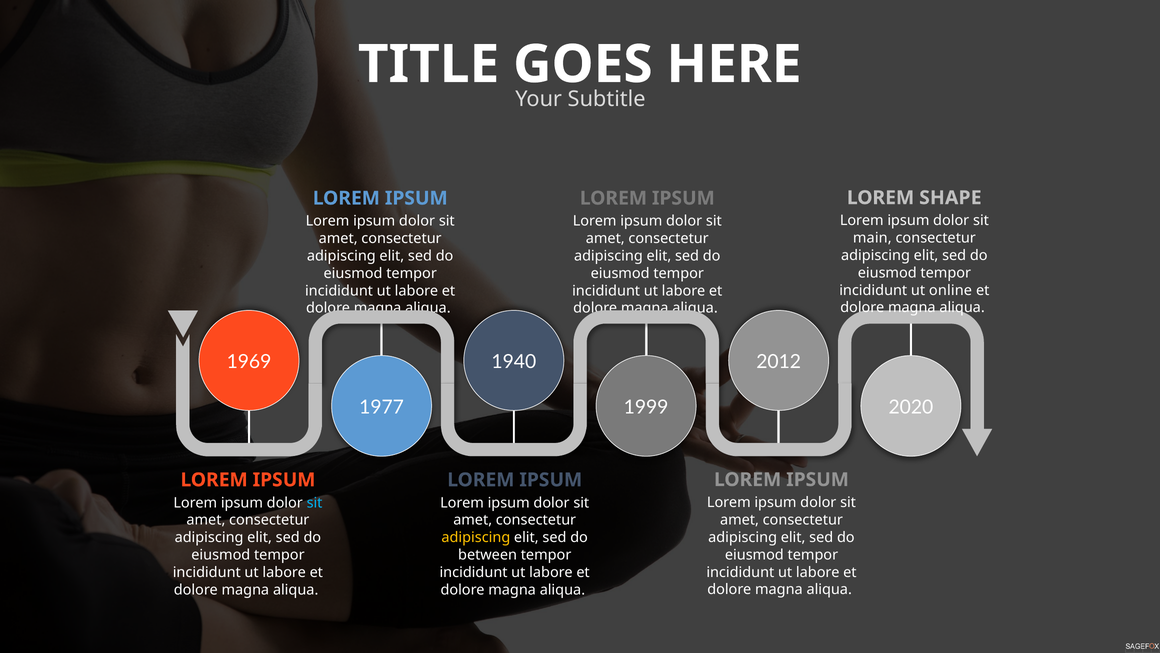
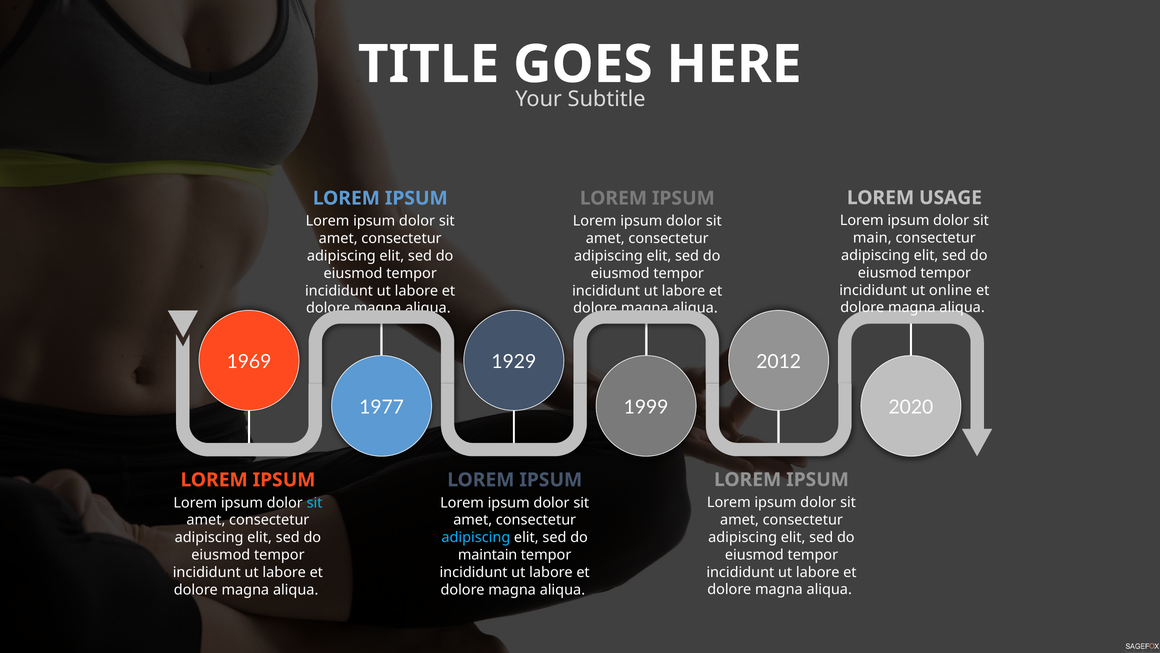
SHAPE: SHAPE -> USAGE (951, 198)
1940: 1940 -> 1929 (514, 361)
adipiscing colour: yellow -> light blue (476, 537)
between: between -> maintain (488, 555)
